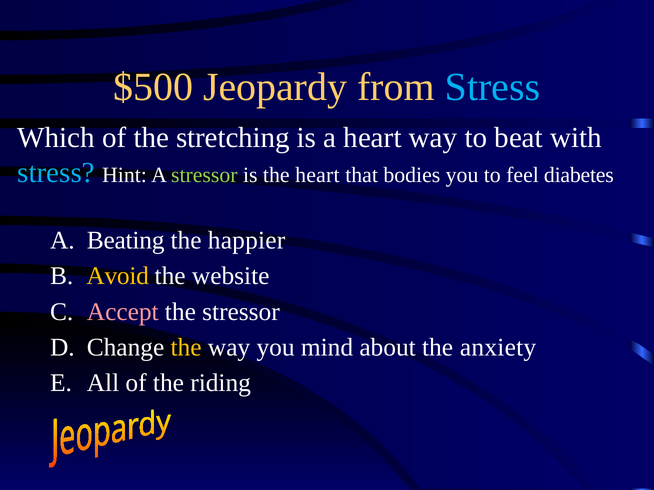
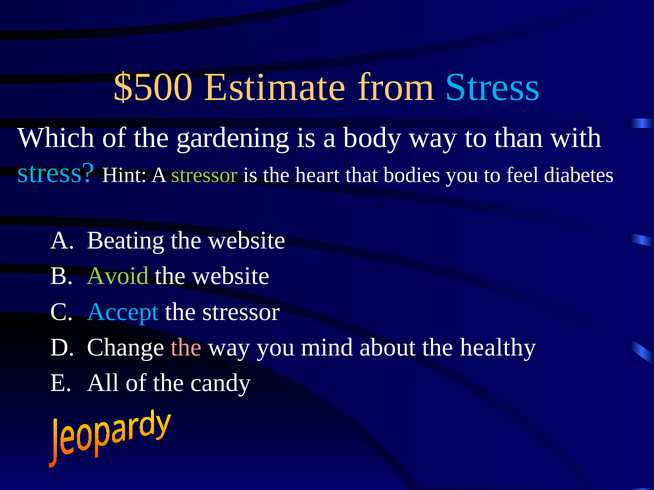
Jeopardy: Jeopardy -> Estimate (275, 87)
stretching: stretching -> gardening (233, 138)
a heart: heart -> body (373, 138)
beat: beat -> than (519, 138)
happier: happier -> website (247, 241)
Avoid colour: yellow -> light green (118, 276)
Accept colour: pink -> light blue (123, 312)
the colour: yellow -> pink (186, 348)
anxiety: anxiety -> healthy (498, 348)
riding: riding -> candy (221, 383)
